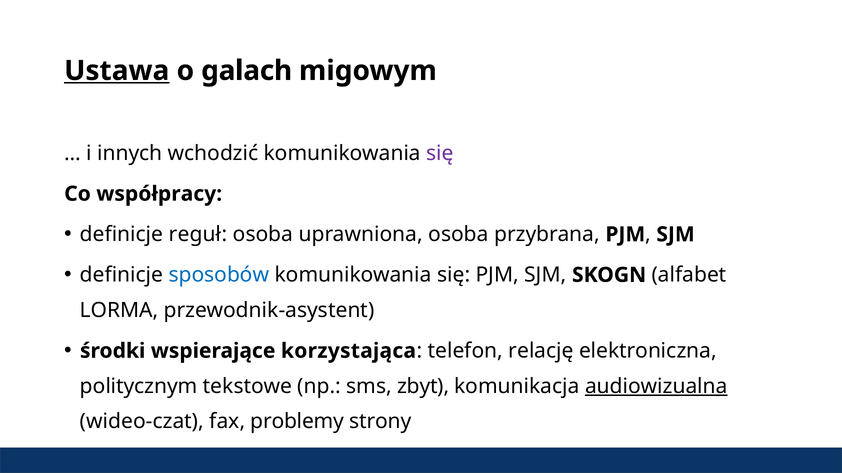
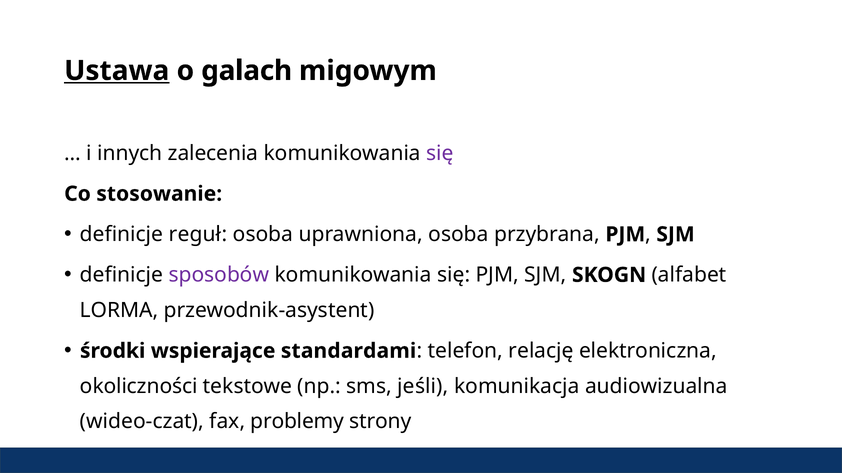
wchodzić: wchodzić -> zalecenia (213, 153)
współpracy: współpracy -> stosowanie (159, 194)
sposobów colour: blue -> purple (219, 275)
korzystająca: korzystająca -> standardami (349, 351)
politycznym: politycznym -> okoliczności (139, 387)
zbyt: zbyt -> jeśli (423, 387)
audiowizualna underline: present -> none (656, 387)
